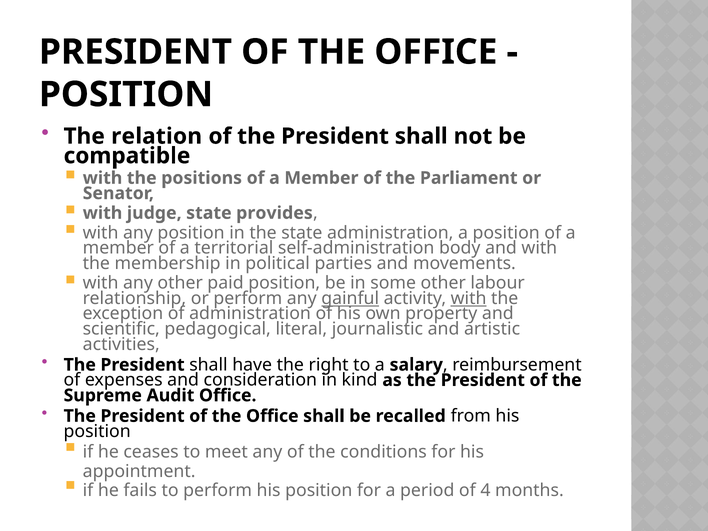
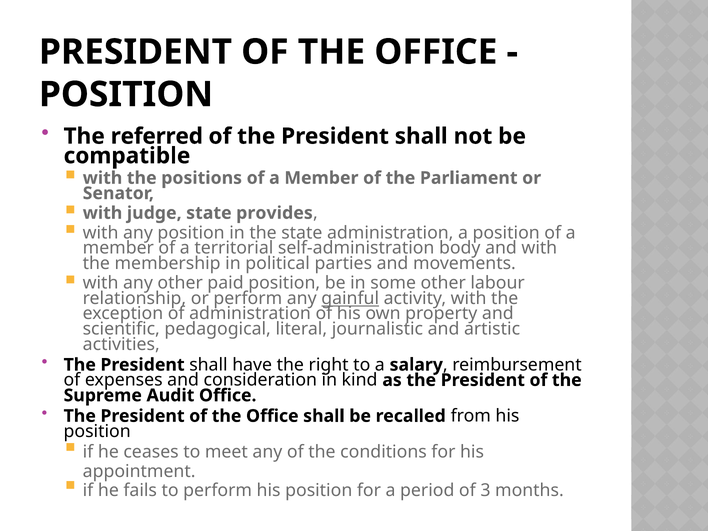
relation: relation -> referred (157, 136)
with underline: present -> none (469, 298)
4: 4 -> 3 (485, 490)
